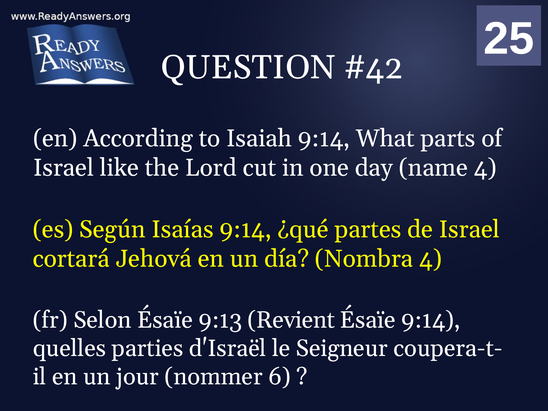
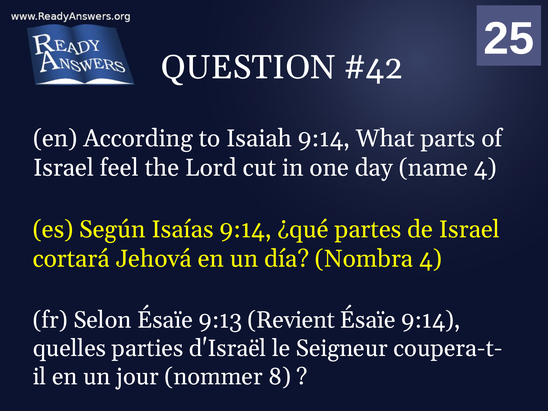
like: like -> feel (119, 168)
6: 6 -> 8 (280, 377)
